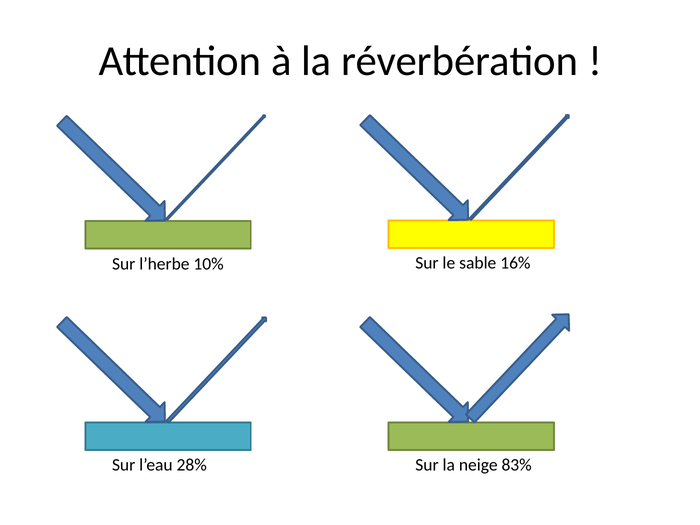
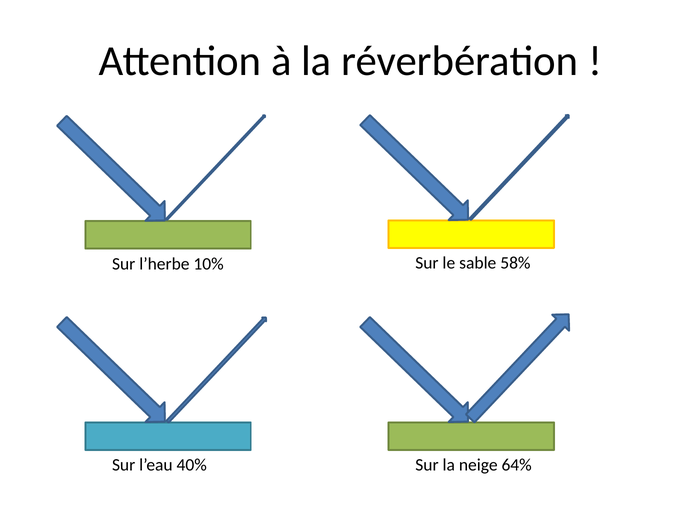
16%: 16% -> 58% (515, 263)
28%: 28% -> 40% (192, 465)
83%: 83% -> 64% (517, 465)
